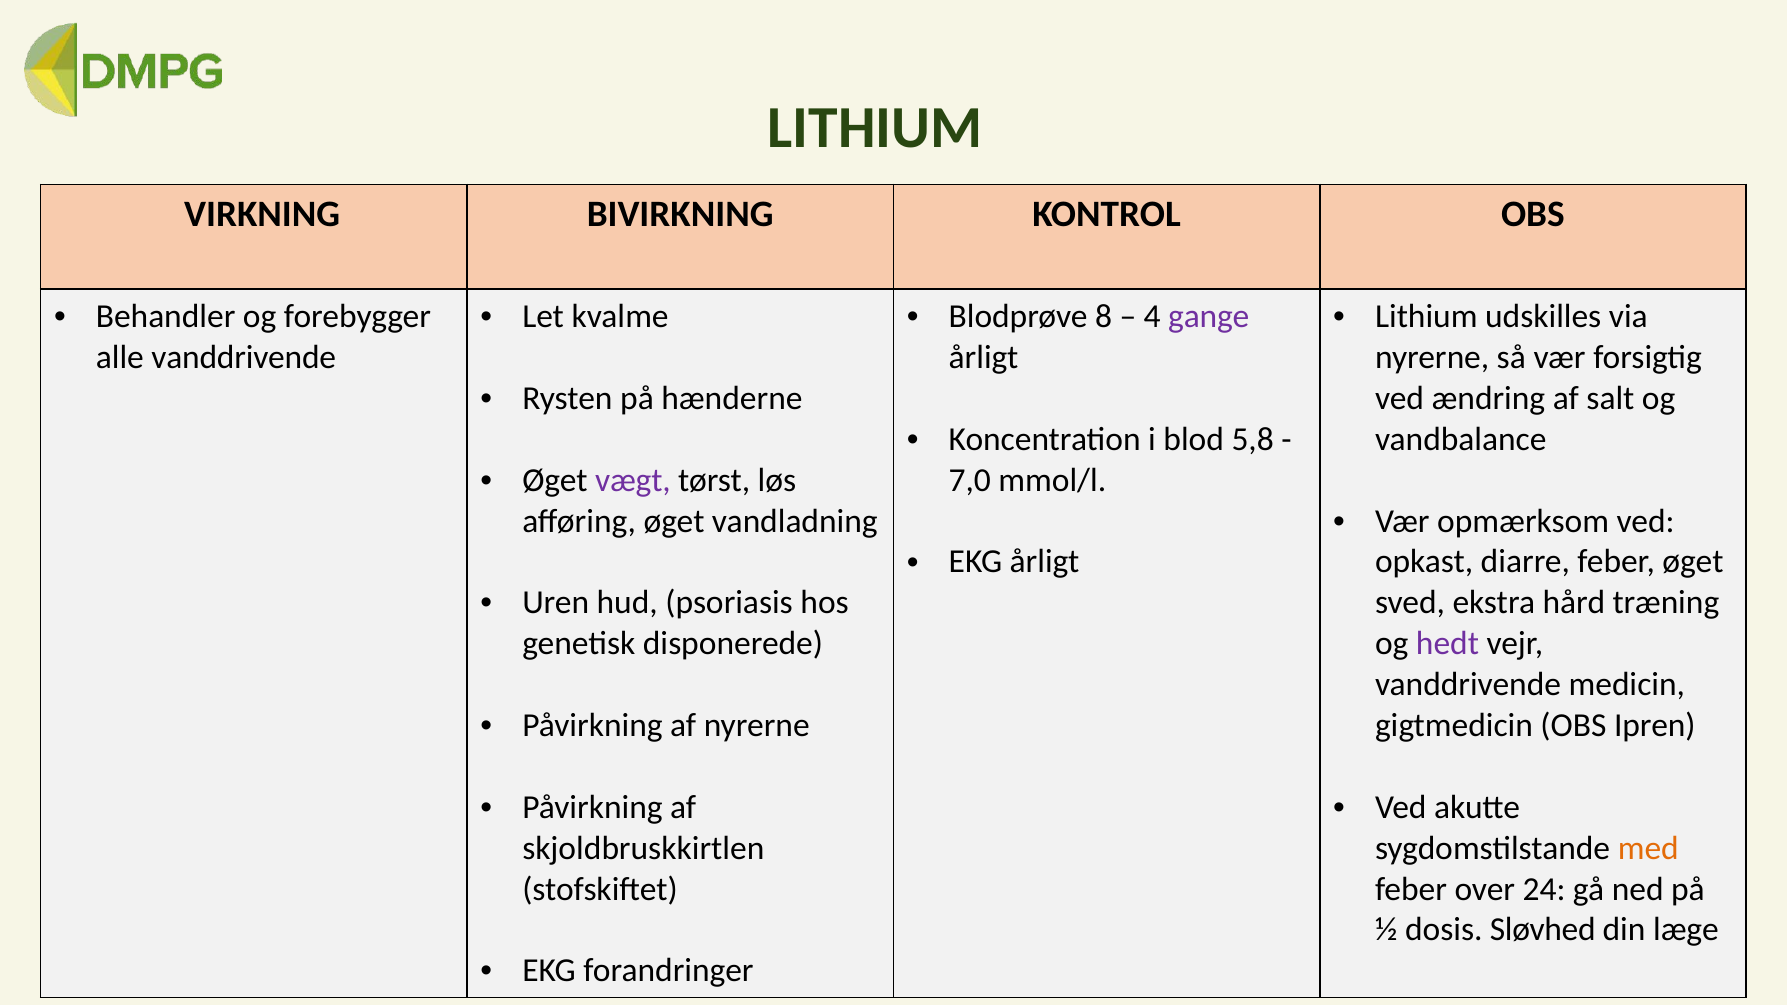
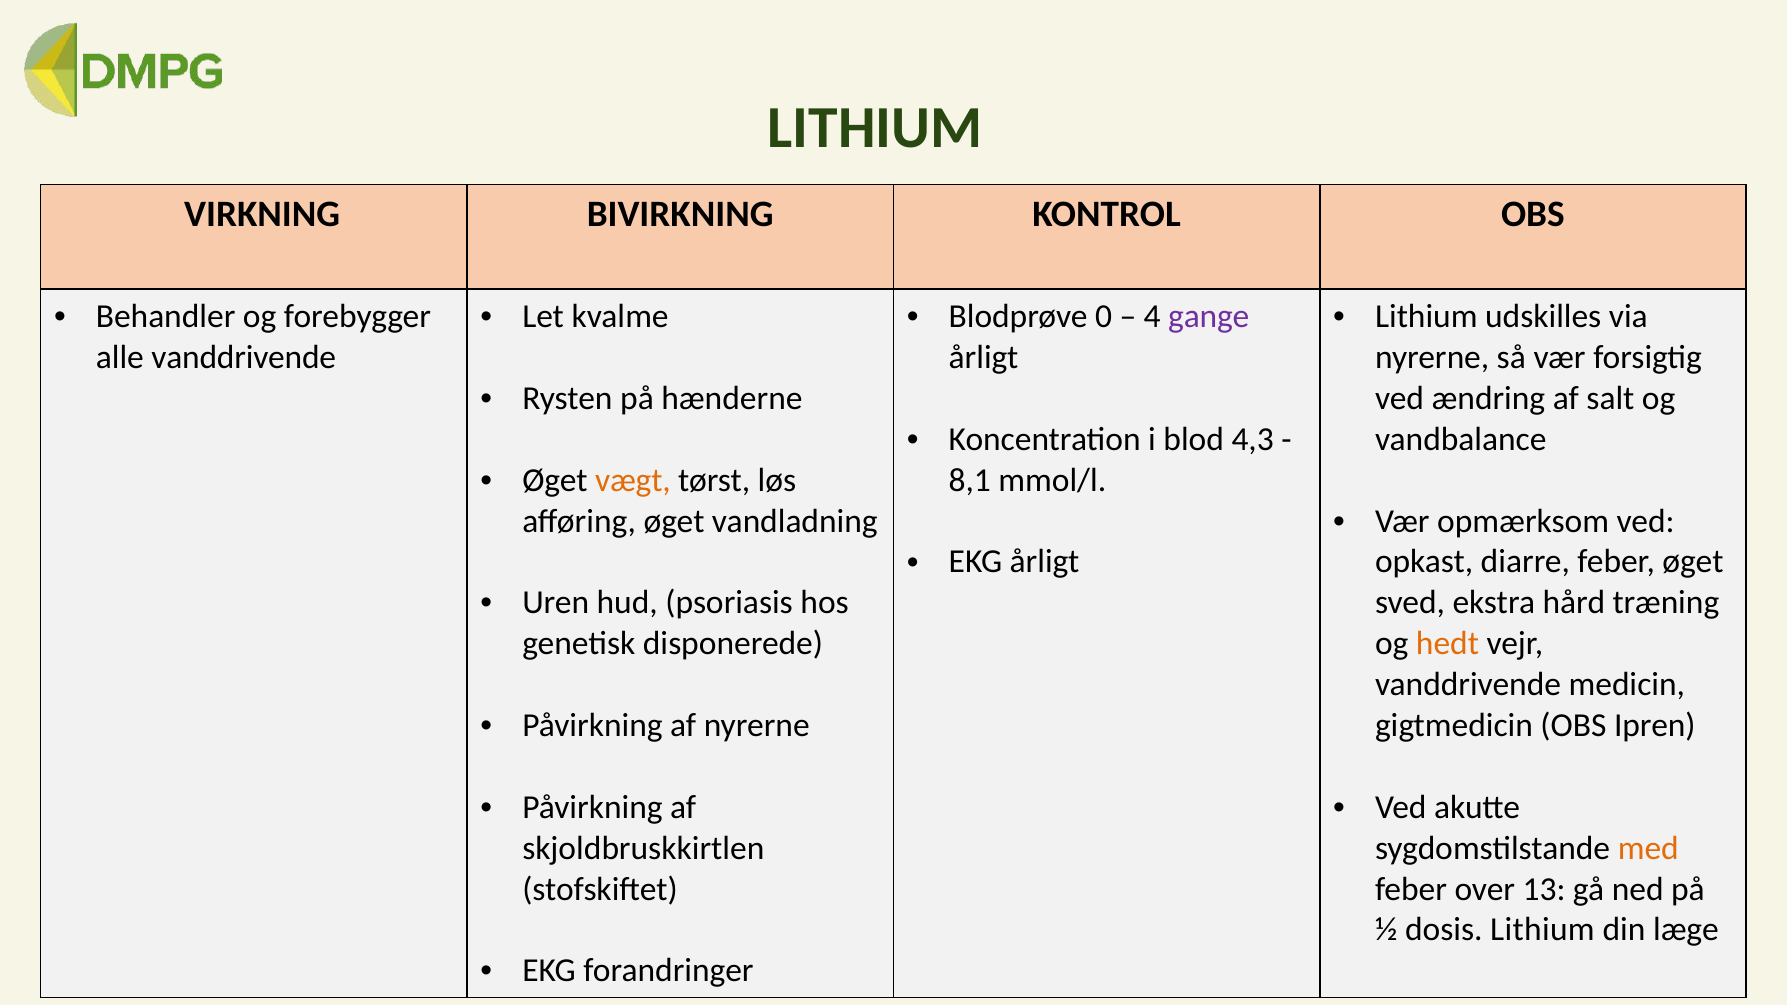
8: 8 -> 0 (1104, 317)
5,8: 5,8 -> 4,3 (1253, 439)
vægt colour: purple -> orange (633, 480)
7,0: 7,0 -> 8,1 (970, 480)
hedt colour: purple -> orange (1447, 644)
24: 24 -> 13 (1544, 889)
dosis Sløvhed: Sløvhed -> Lithium (1542, 930)
